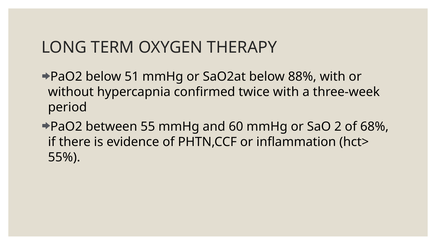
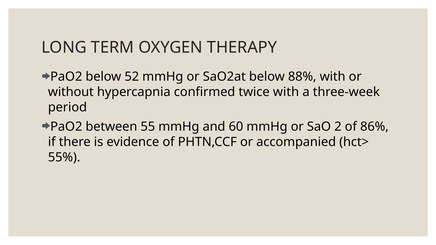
51: 51 -> 52 (132, 77)
68%: 68% -> 86% (374, 127)
inflammation: inflammation -> accompanied (296, 142)
